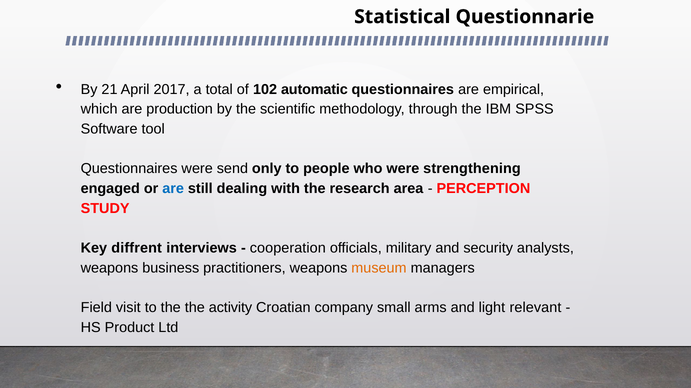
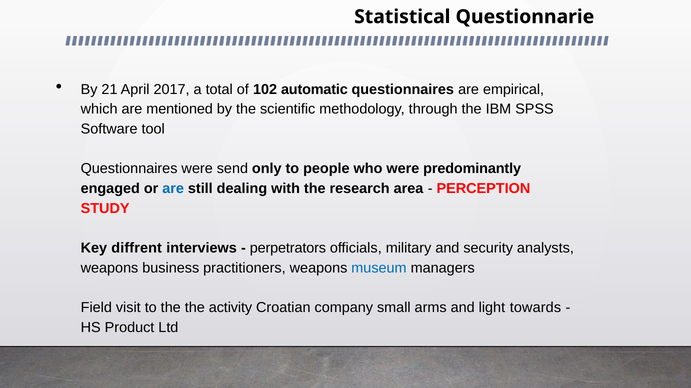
production: production -> mentioned (180, 109)
strengthening: strengthening -> predominantly (472, 169)
cooperation: cooperation -> perpetrators (288, 248)
museum colour: orange -> blue (379, 268)
relevant: relevant -> towards (535, 308)
